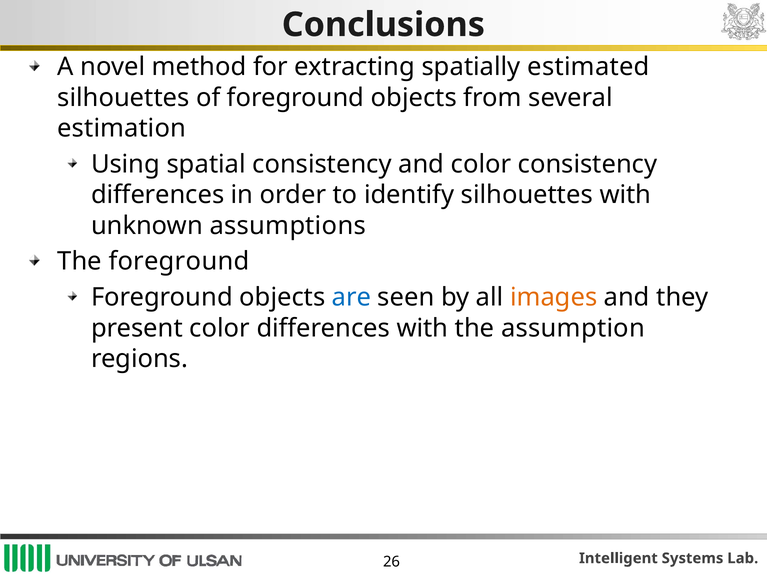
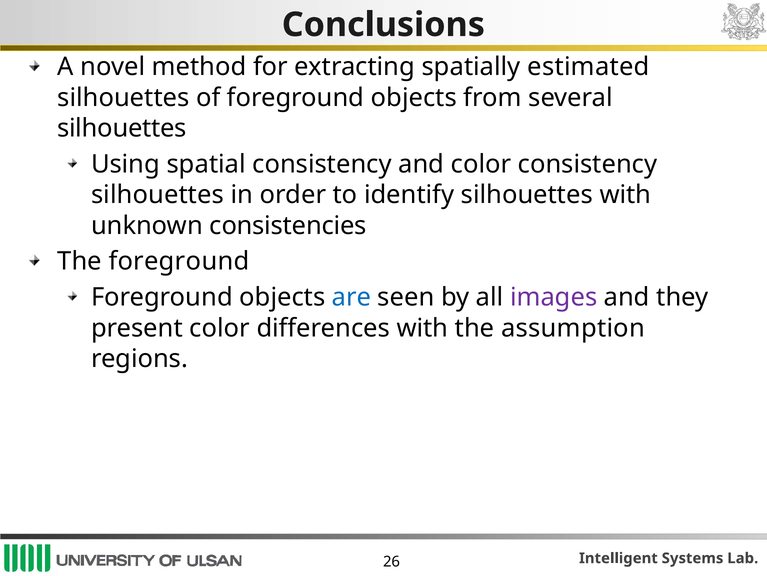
estimation: estimation -> silhouettes (122, 128)
differences: differences -> silhouettes (158, 195)
assumptions: assumptions -> consistencies (288, 225)
images colour: orange -> purple (554, 297)
